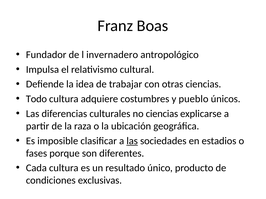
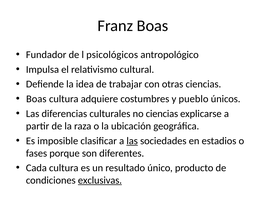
invernadero: invernadero -> psicológicos (112, 55)
Todo: Todo -> Boas (36, 99)
exclusivas underline: none -> present (100, 181)
